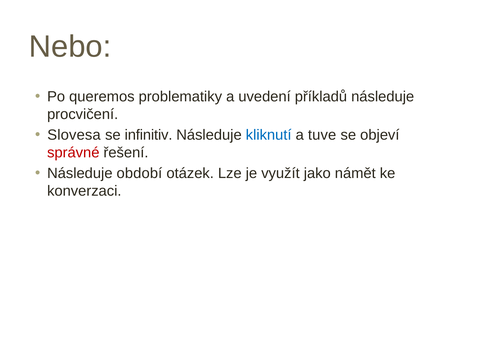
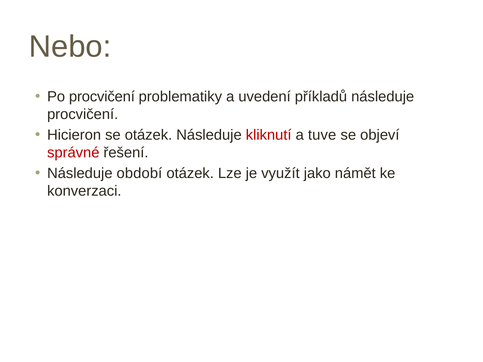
Po queremos: queremos -> procvičení (102, 97)
Slovesa: Slovesa -> Hicieron (74, 135)
se infinitiv: infinitiv -> otázek (148, 135)
kliknutí colour: blue -> red (269, 135)
